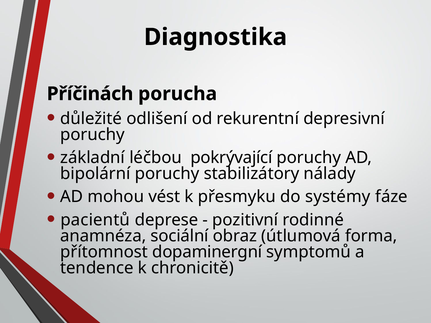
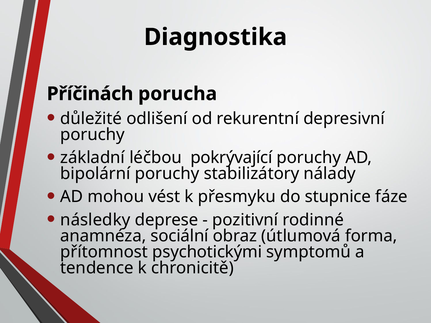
systémy: systémy -> stupnice (338, 197)
pacientů: pacientů -> následky (95, 220)
dopaminergní: dopaminergní -> psychotickými (207, 252)
